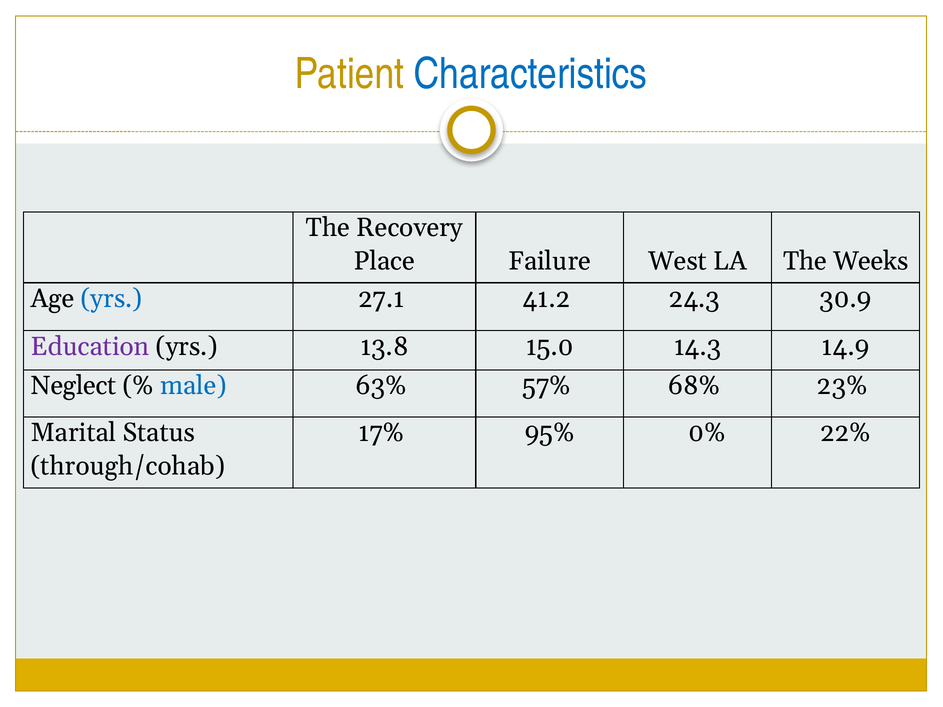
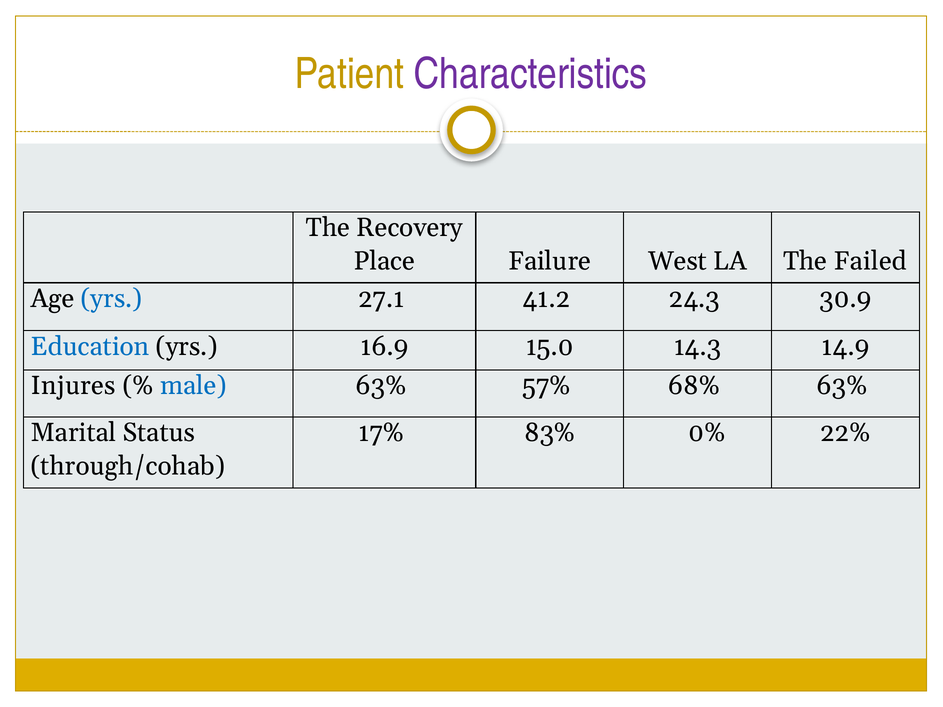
Characteristics colour: blue -> purple (531, 74)
Weeks: Weeks -> Failed (871, 261)
Education colour: purple -> blue (90, 346)
13.8: 13.8 -> 16.9 (384, 346)
Neglect: Neglect -> Injures (73, 386)
68% 23%: 23% -> 63% (842, 386)
95%: 95% -> 83% (550, 433)
